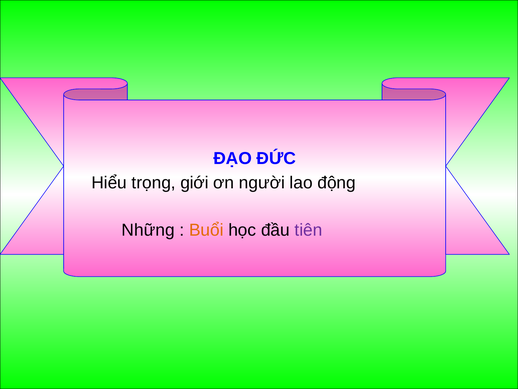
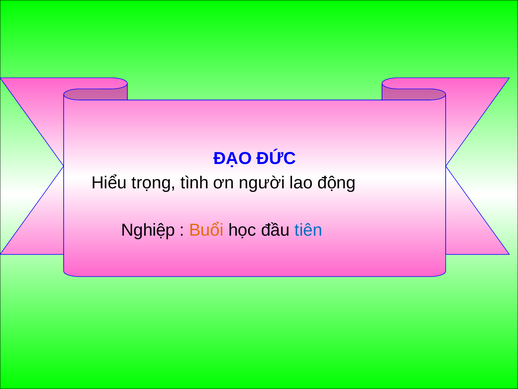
giới: giới -> tình (195, 182)
Những: Những -> Nghiệp (148, 230)
tiên colour: purple -> blue (309, 230)
